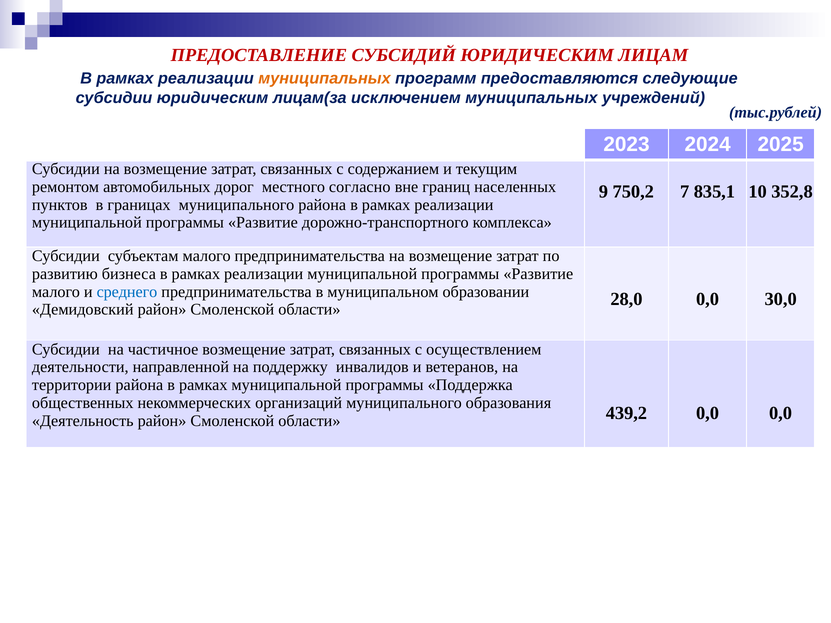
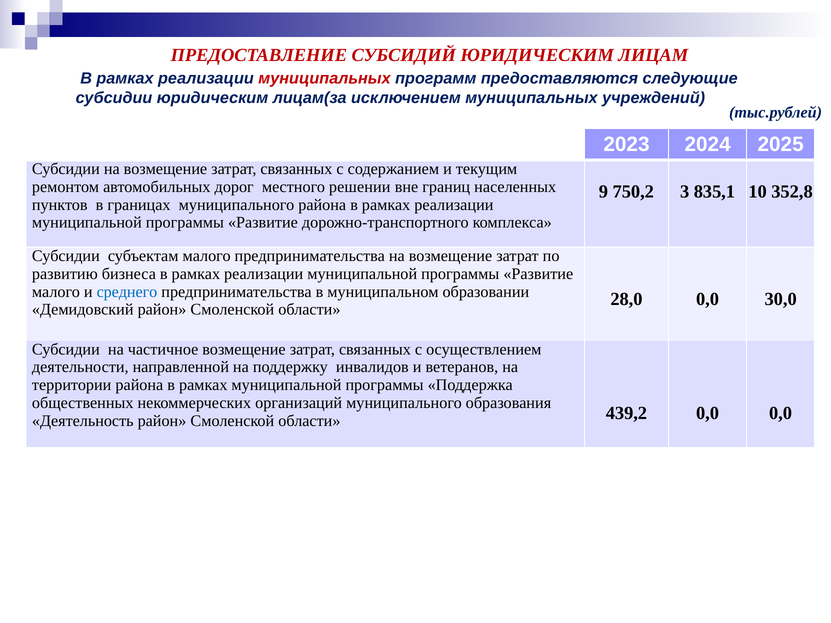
муниципальных colour: orange -> red (324, 78)
согласно: согласно -> решении (360, 187)
7: 7 -> 3 (685, 192)
